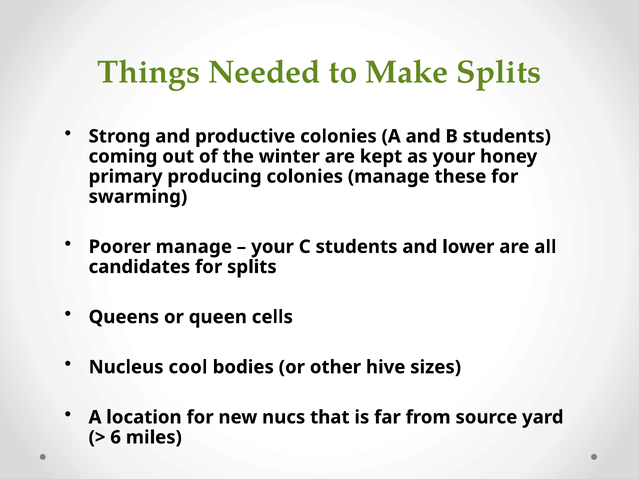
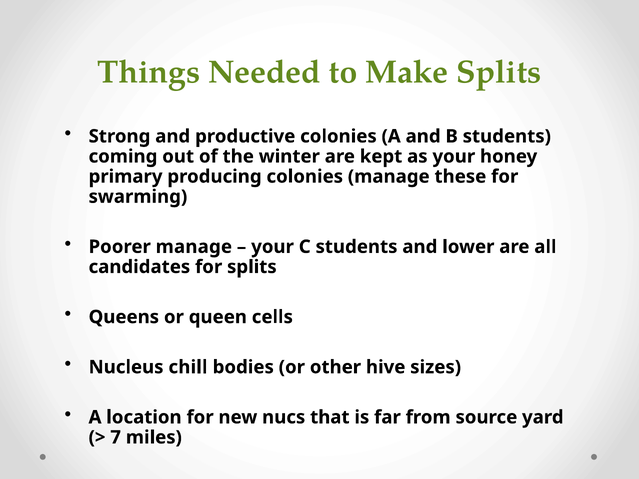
cool: cool -> chill (188, 367)
6: 6 -> 7 (116, 438)
